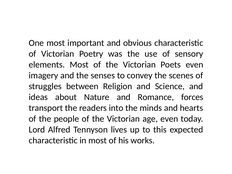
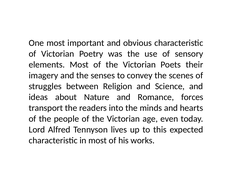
Poets even: even -> their (194, 65)
